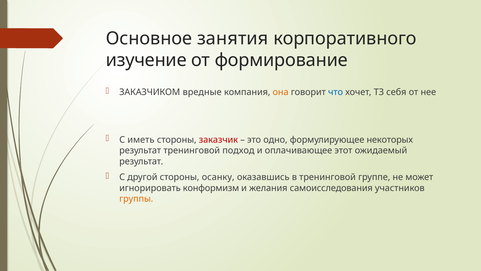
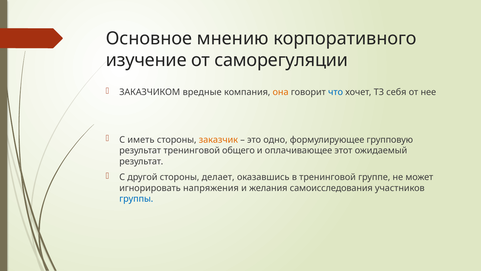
занятия: занятия -> мнению (233, 39)
формирование: формирование -> саморегуляции (281, 60)
заказчик colour: red -> orange (218, 140)
некоторых: некоторых -> групповую (390, 140)
подход: подход -> общего (238, 150)
осанку: осанку -> делает (218, 177)
конформизм: конформизм -> напряжения (211, 188)
группы colour: orange -> blue (136, 199)
